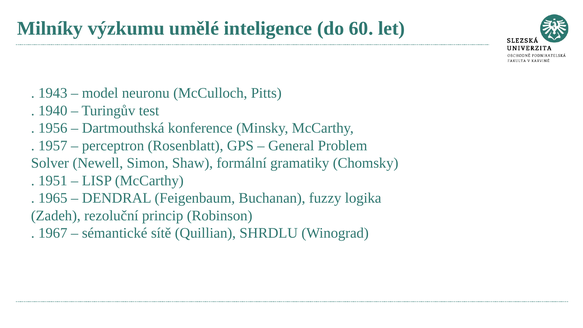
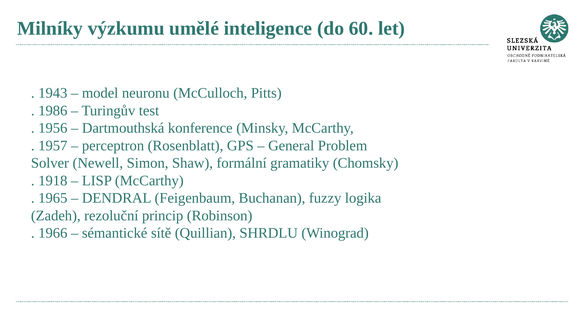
1940: 1940 -> 1986 (53, 111)
1951: 1951 -> 1918 (53, 181)
1967: 1967 -> 1966 (53, 233)
